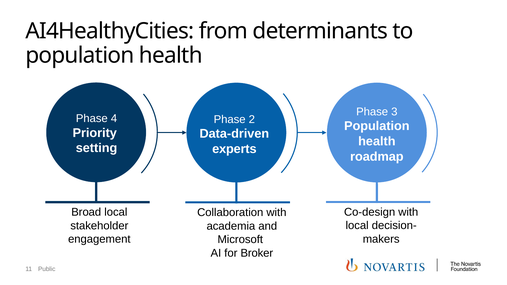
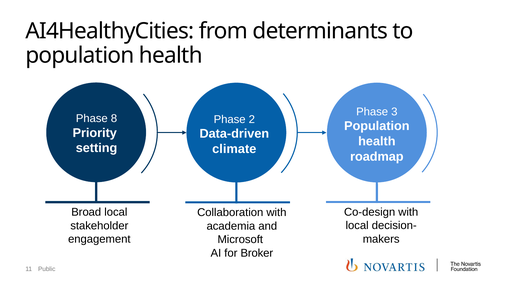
4: 4 -> 8 (114, 119)
experts: experts -> climate (234, 149)
